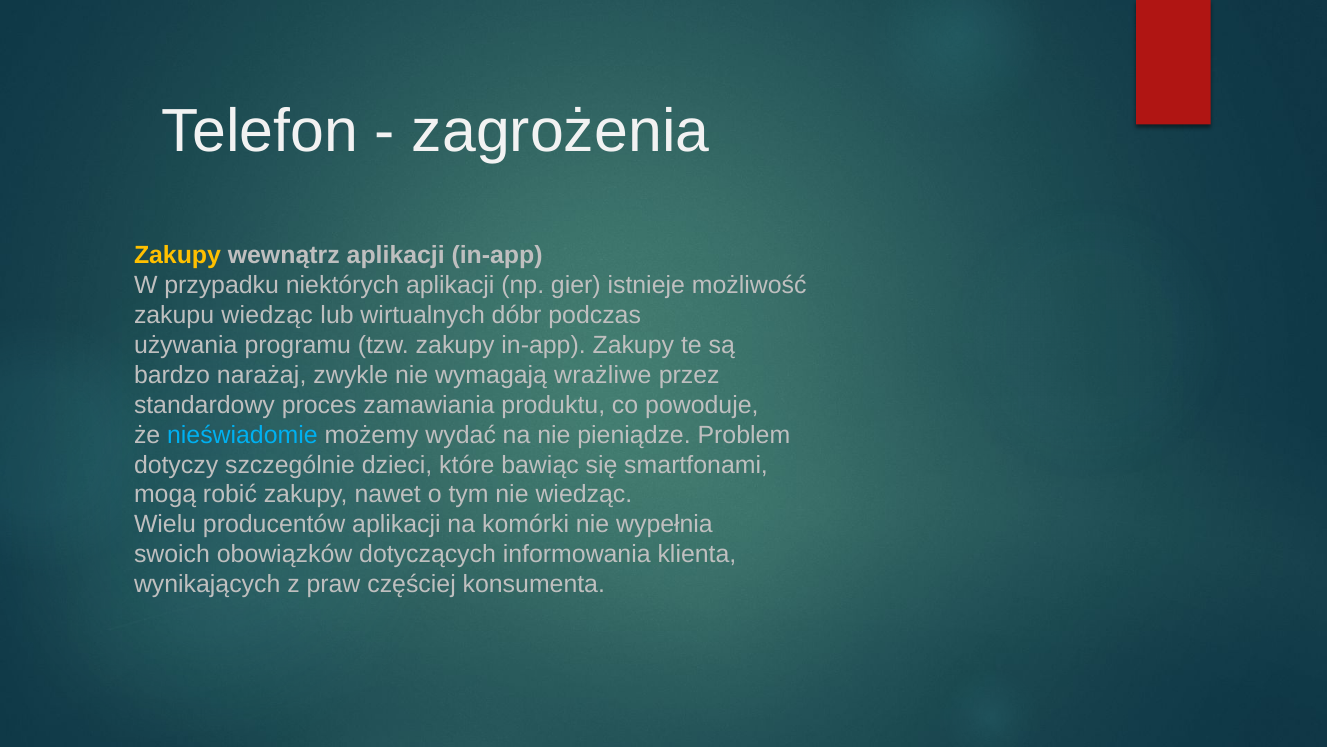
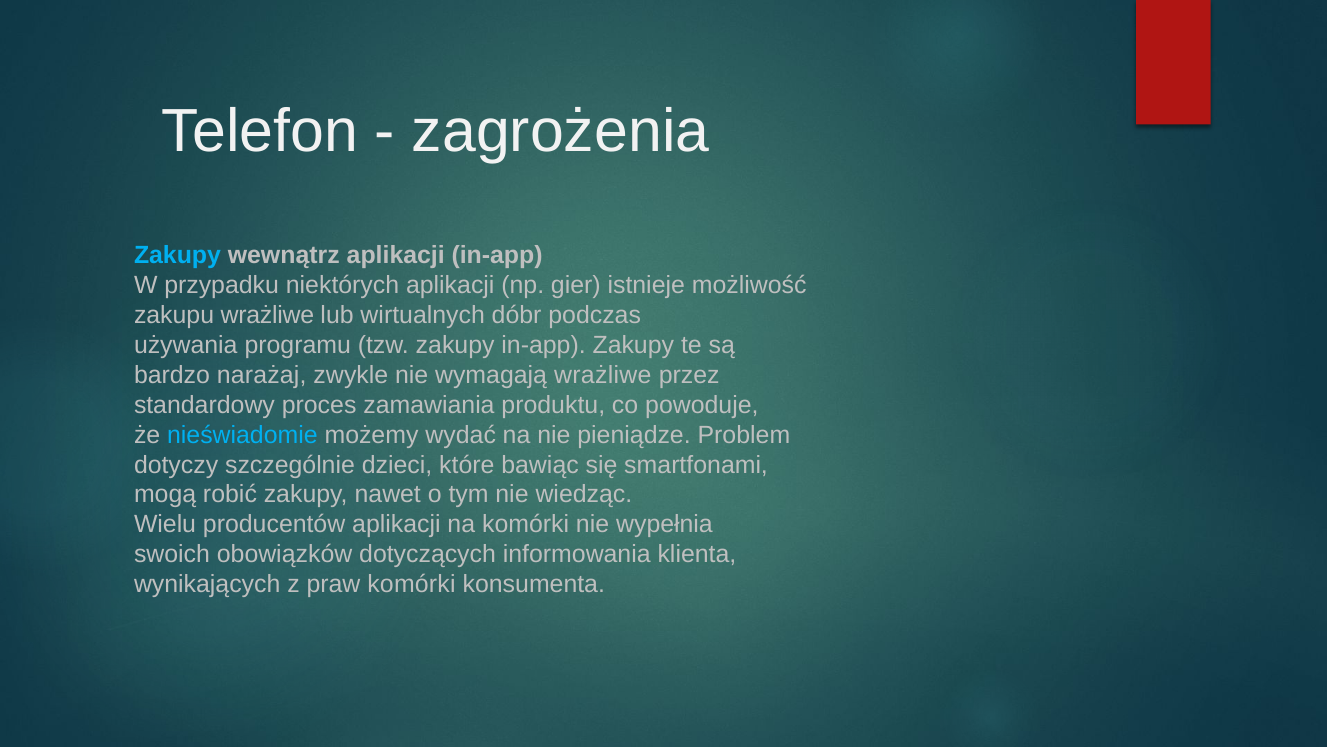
Zakupy colour: yellow -> light blue (177, 255)
zakupu wiedząc: wiedząc -> wrażliwe (267, 315)
praw częściej: częściej -> komórki (411, 584)
